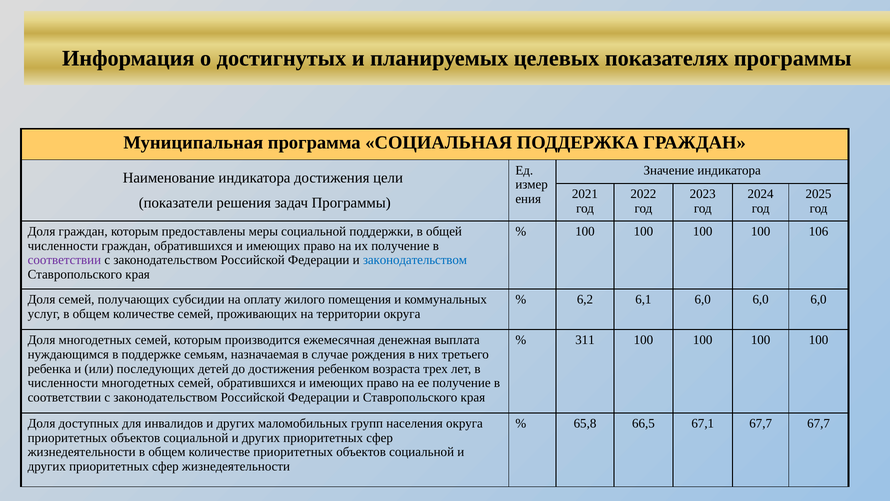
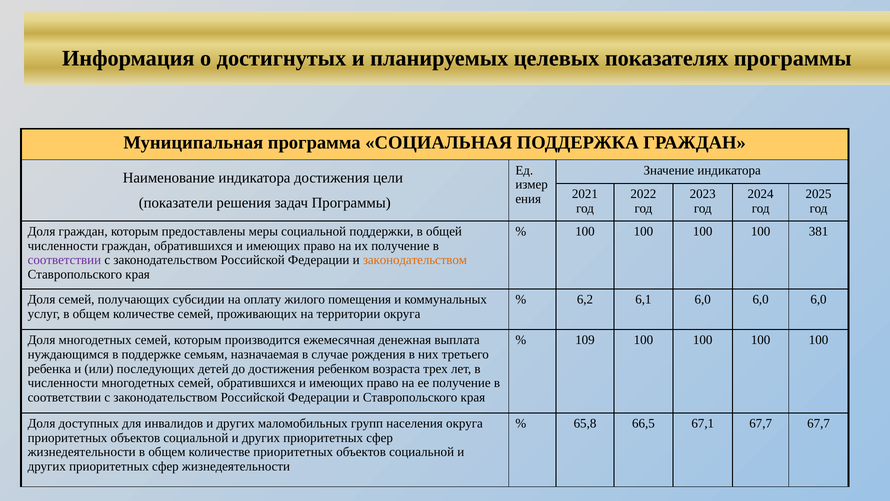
106: 106 -> 381 (819, 231)
законодательством colour: blue -> orange (415, 260)
311: 311 -> 109 (585, 340)
